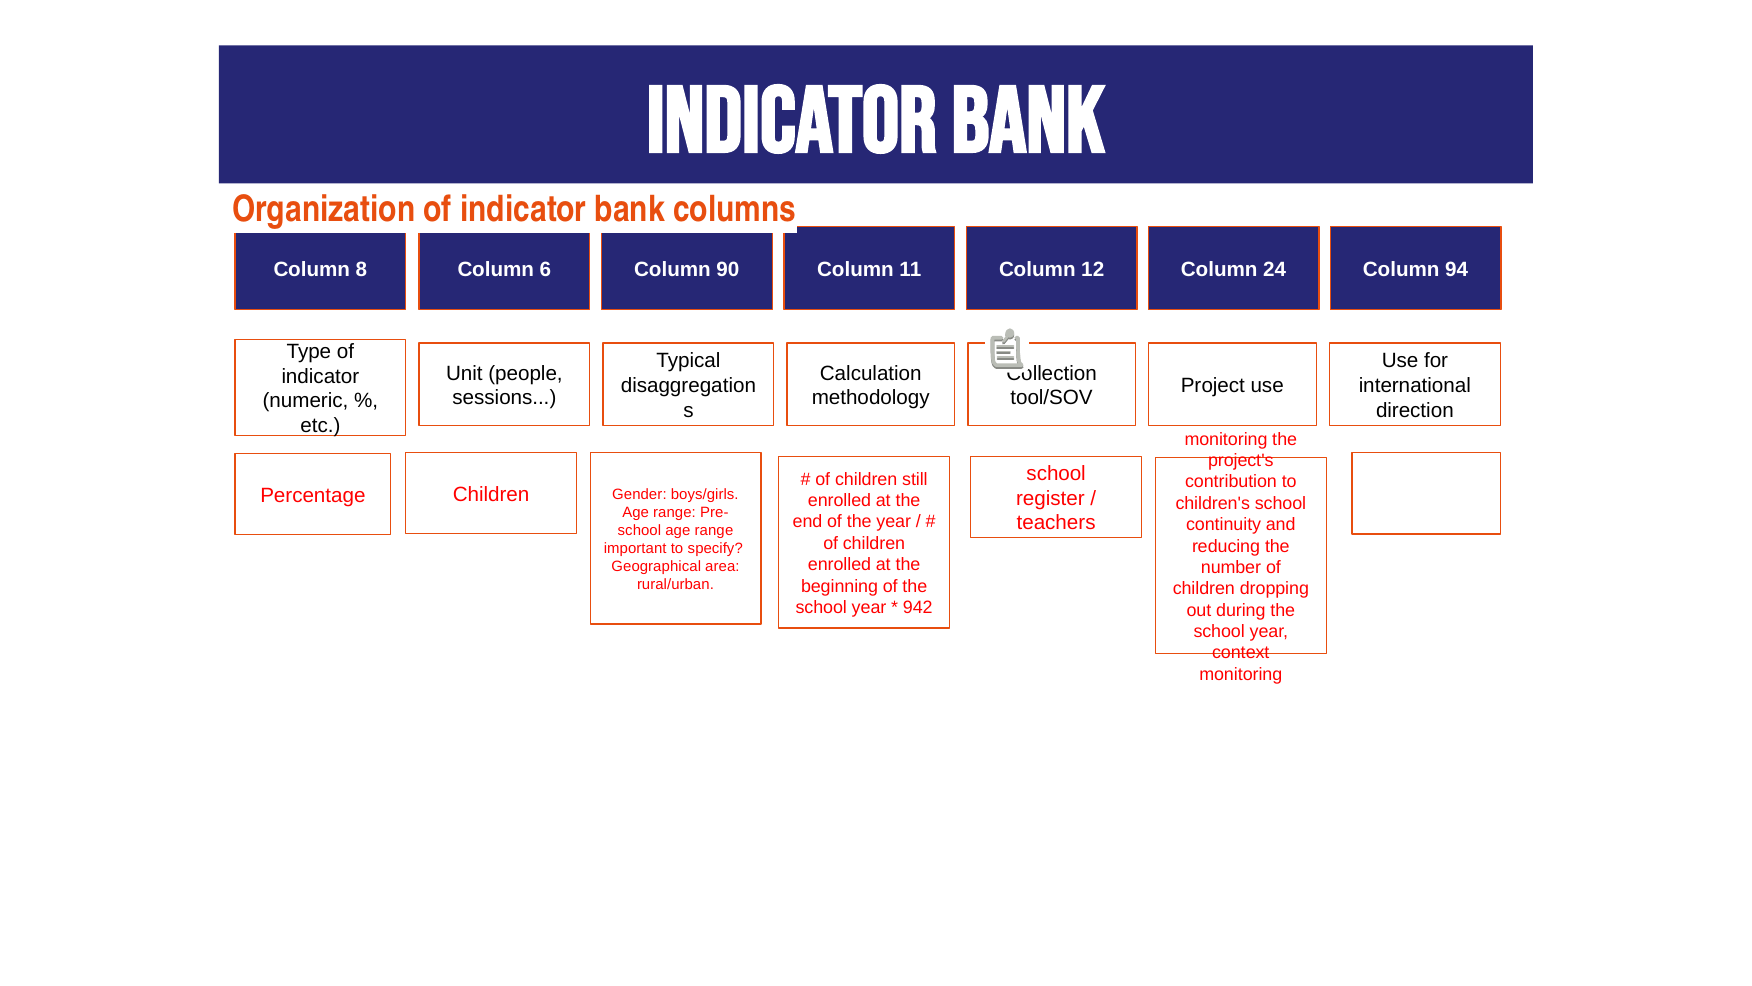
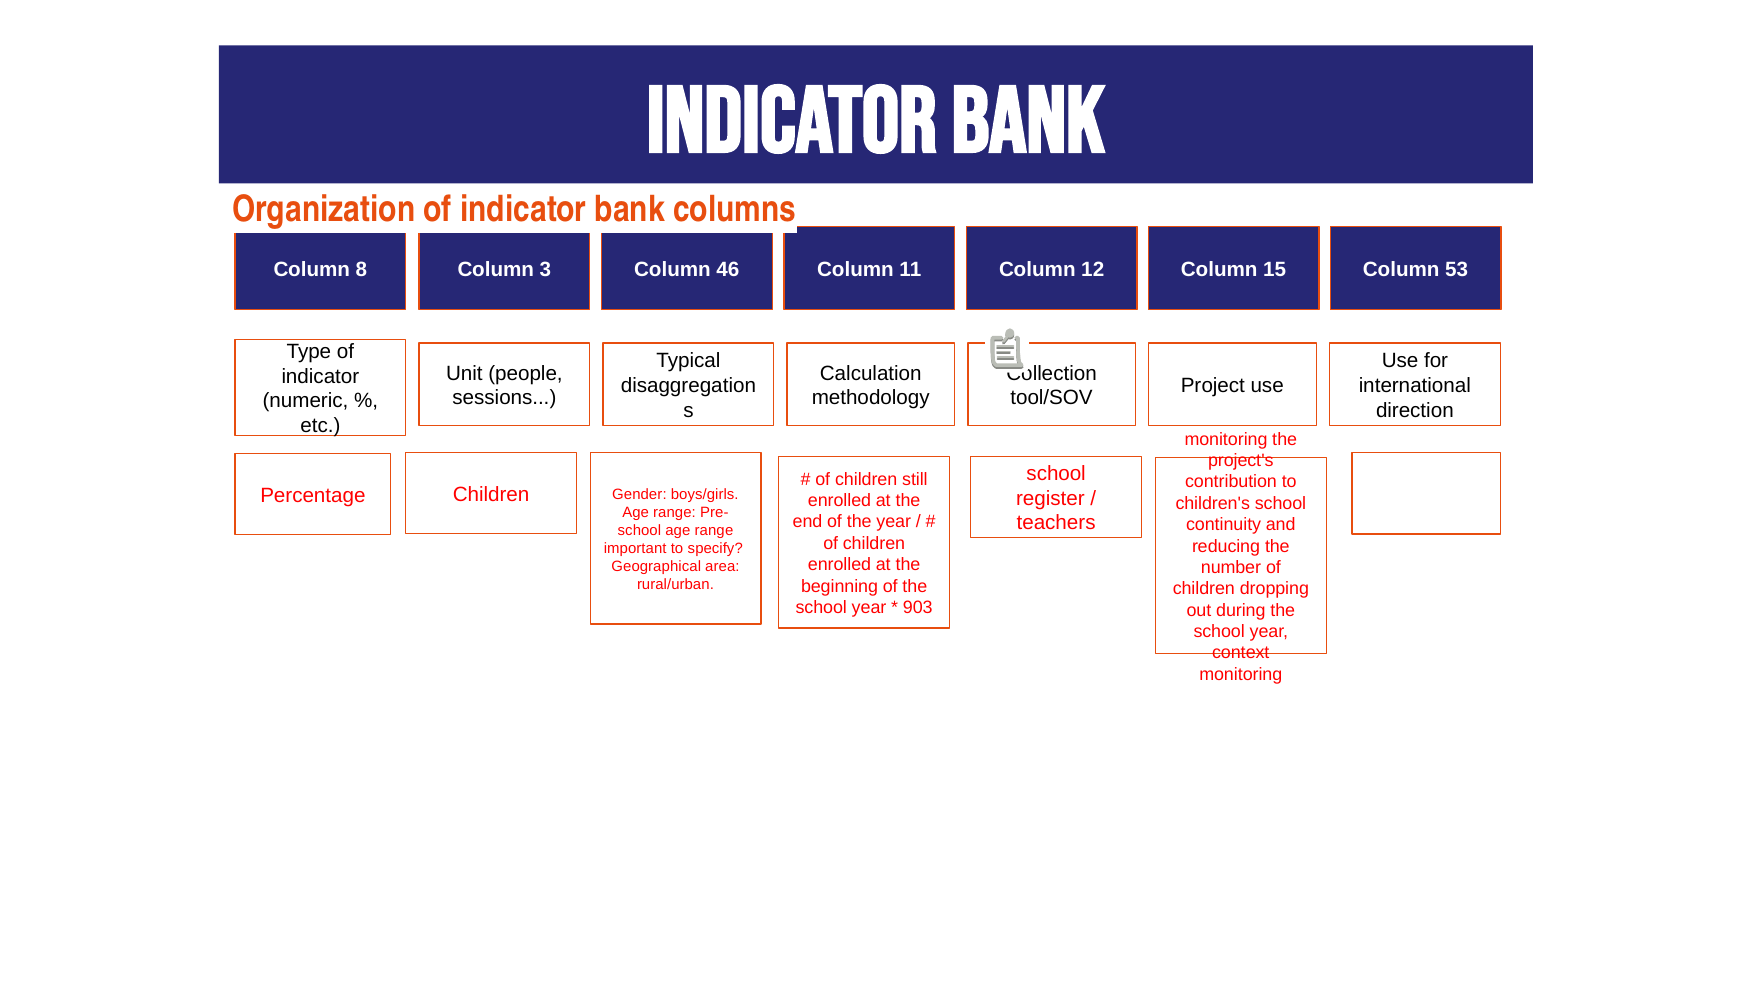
6: 6 -> 3 (545, 269)
90: 90 -> 46 (728, 269)
24: 24 -> 15 (1275, 269)
94: 94 -> 53 (1457, 269)
942: 942 -> 903 (918, 607)
